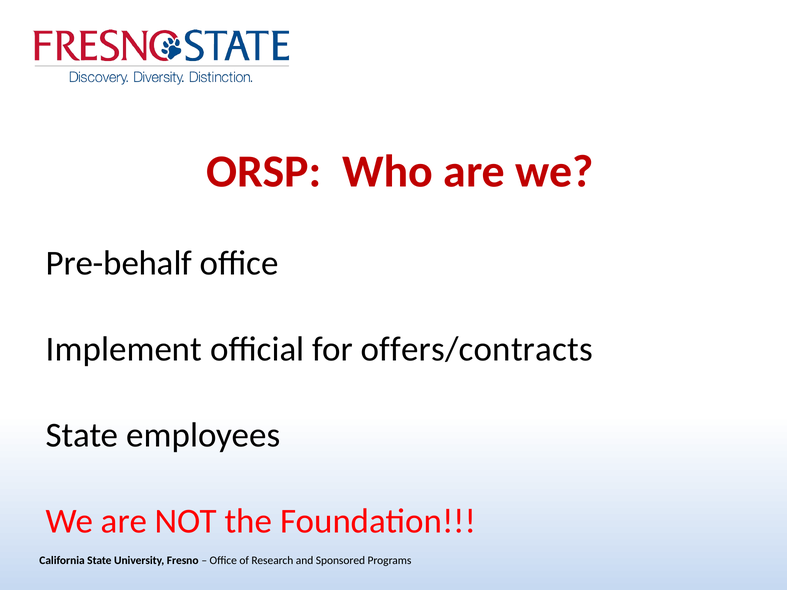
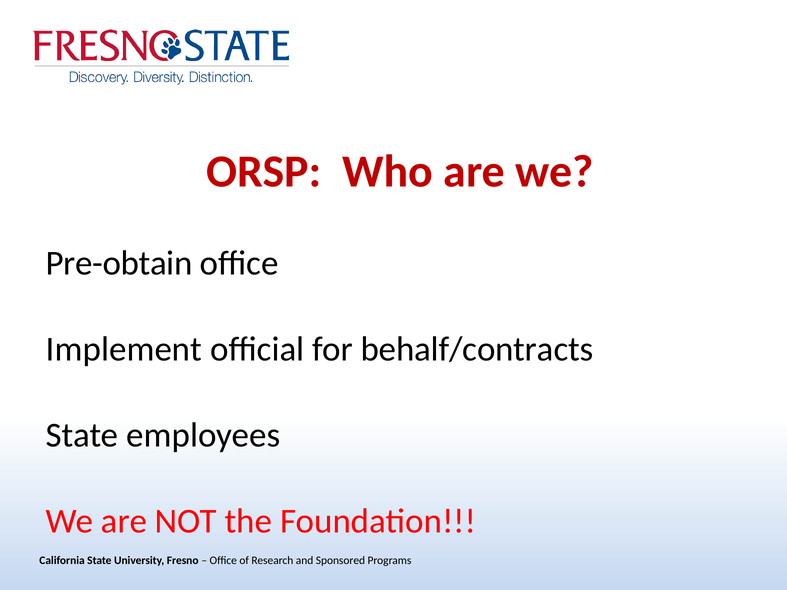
Pre-behalf: Pre-behalf -> Pre-obtain (119, 263)
offers/contracts: offers/contracts -> behalf/contracts (477, 349)
